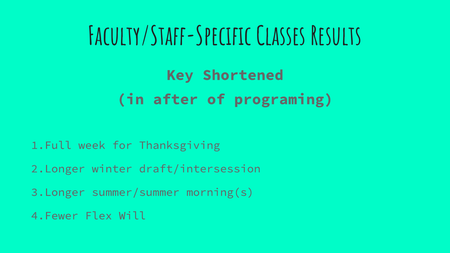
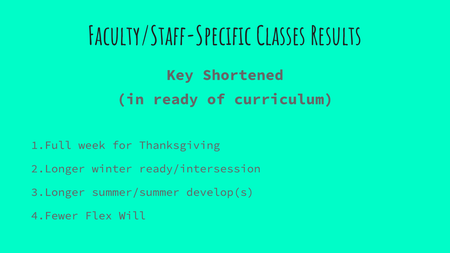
after: after -> ready (176, 99)
programing: programing -> curriculum (284, 99)
draft/intersession: draft/intersession -> ready/intersession (200, 169)
morning(s: morning(s -> develop(s (220, 192)
